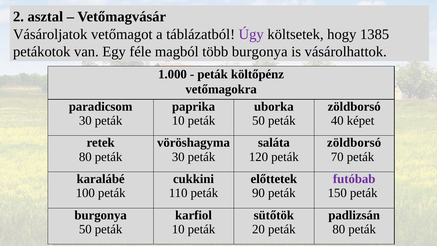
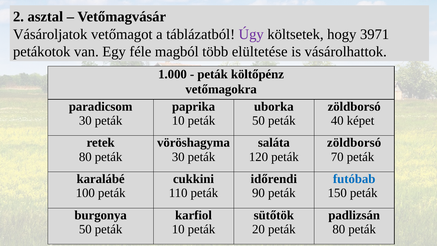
1385: 1385 -> 3971 (375, 34)
több burgonya: burgonya -> elültetése (260, 52)
előttetek: előttetek -> időrendi (274, 179)
futóbab colour: purple -> blue (354, 179)
